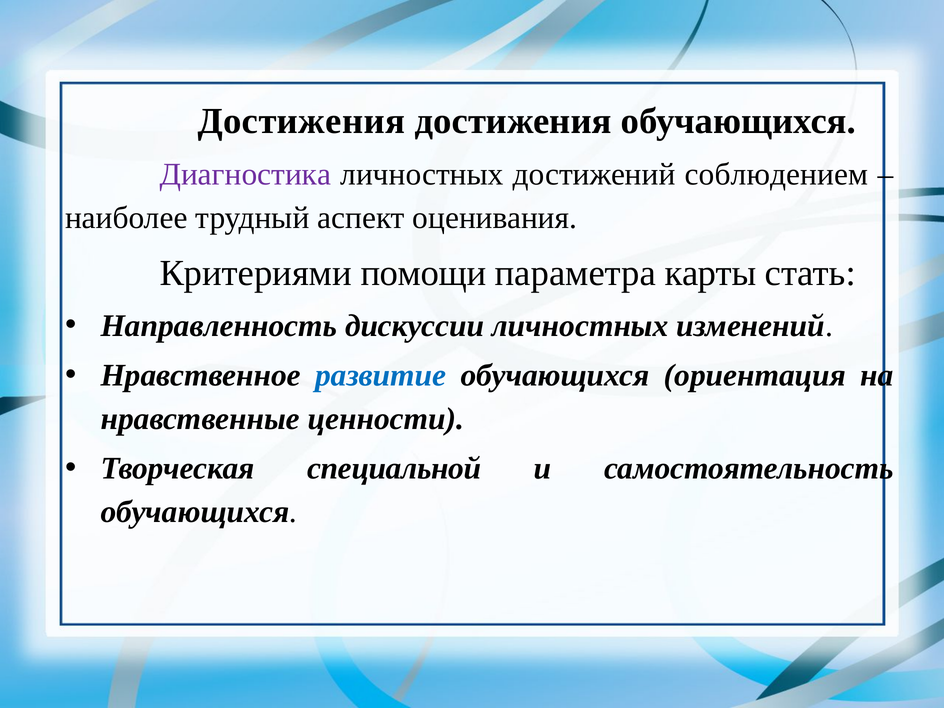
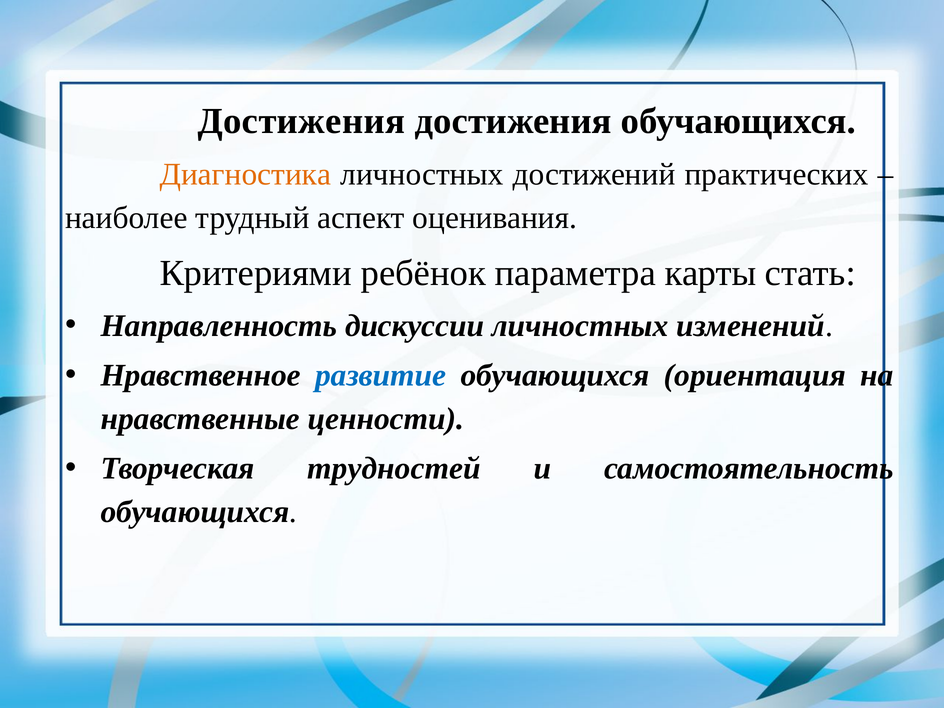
Диагностика colour: purple -> orange (245, 175)
соблюдением: соблюдением -> практических (777, 175)
помощи: помощи -> ребёнок (423, 273)
специальной: специальной -> трудностей (394, 468)
